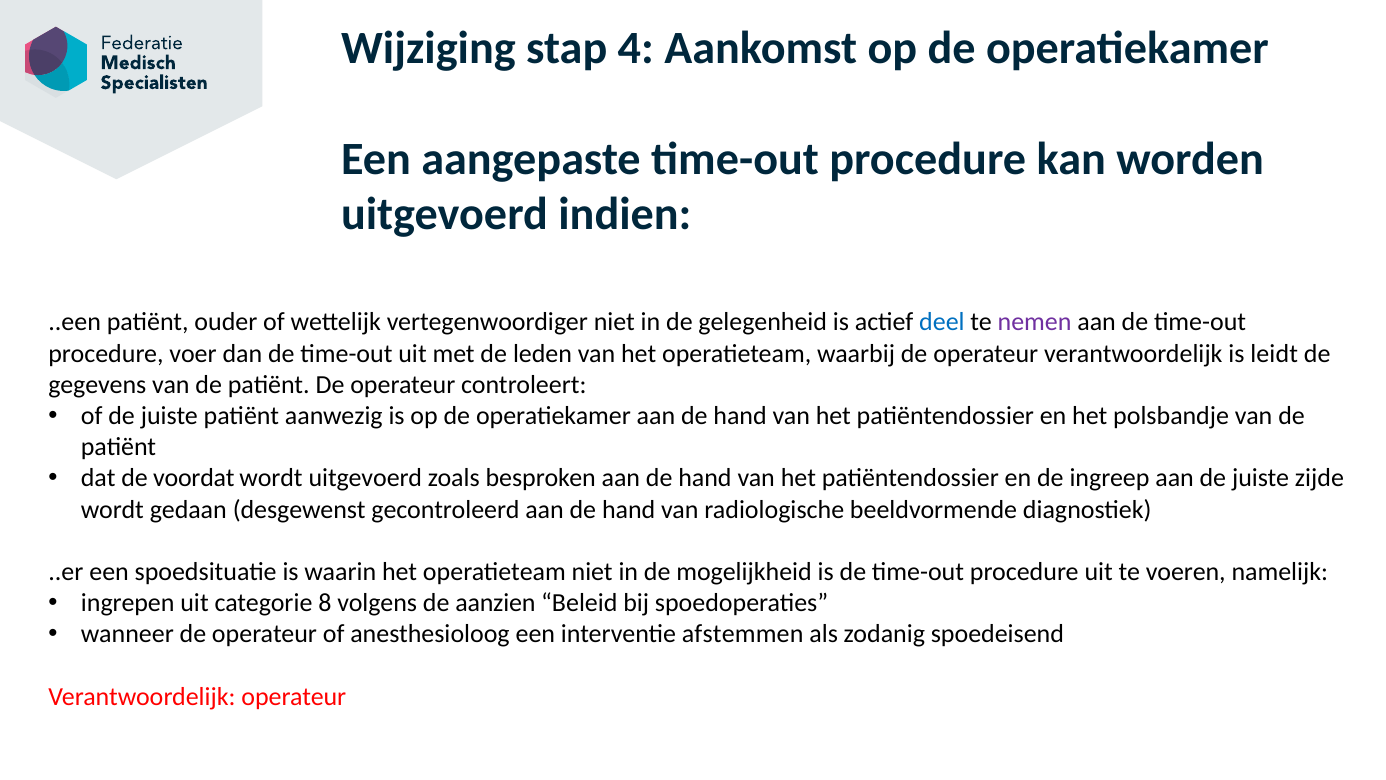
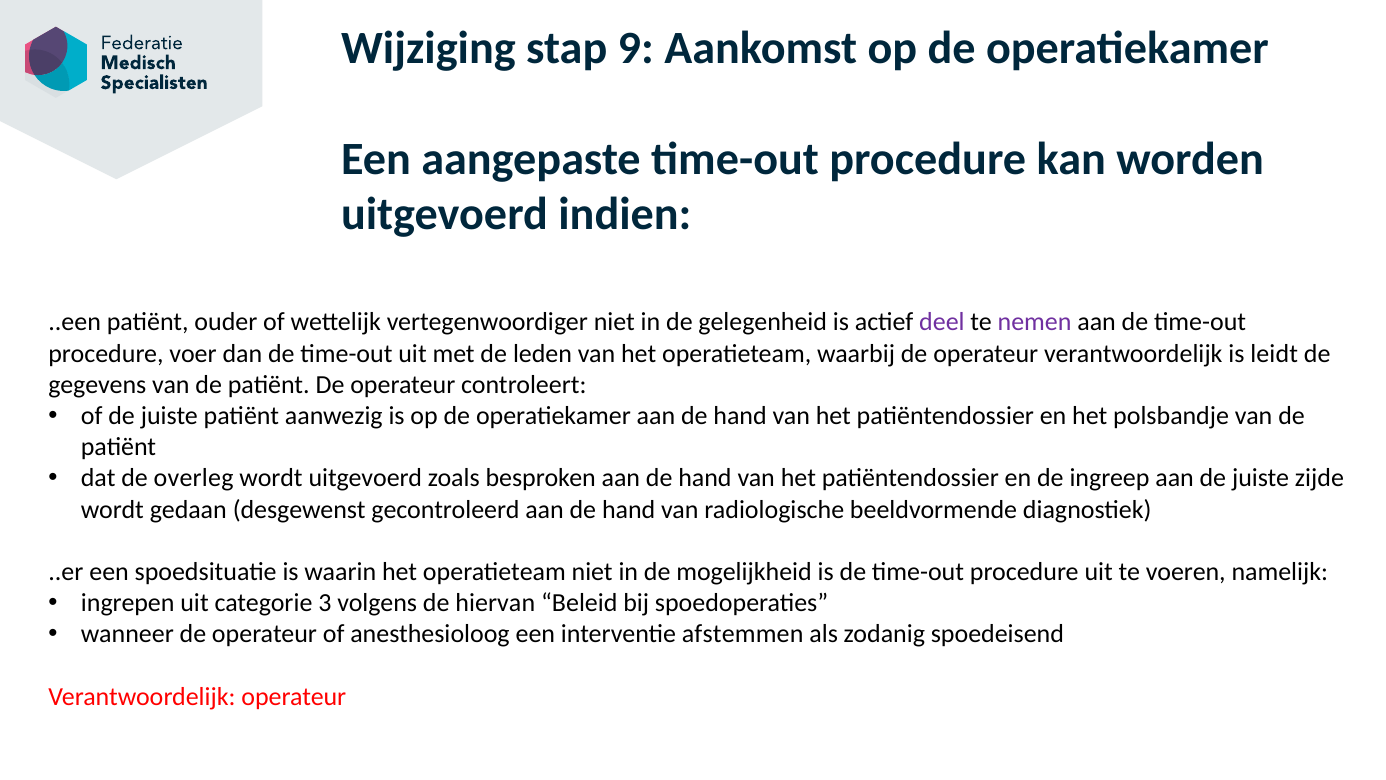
4: 4 -> 9 (636, 48)
deel colour: blue -> purple (942, 322)
voordat: voordat -> overleg (194, 478)
8: 8 -> 3 (325, 603)
aanzien: aanzien -> hiervan (495, 603)
